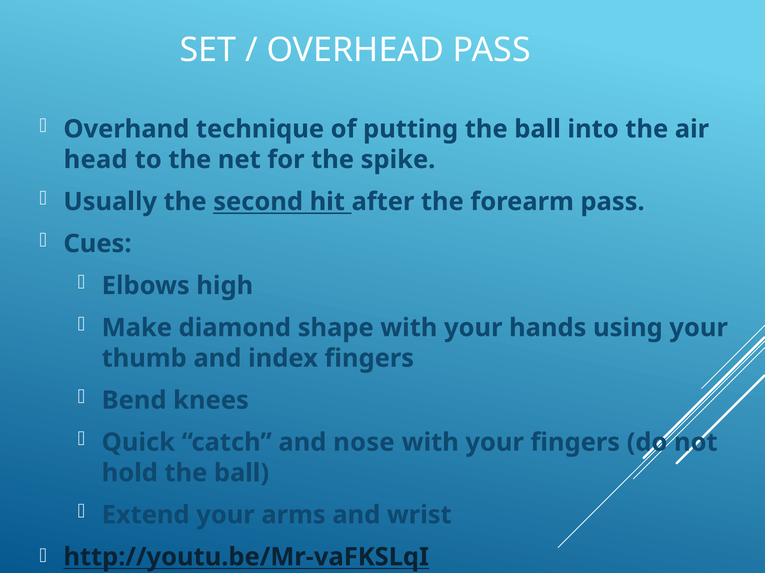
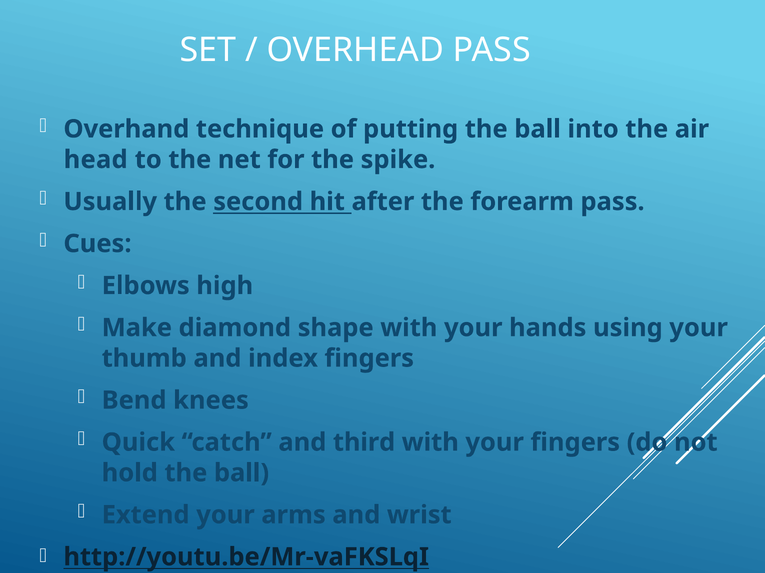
nose: nose -> third (364, 443)
